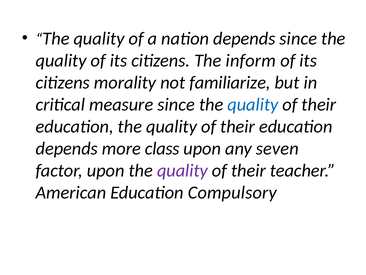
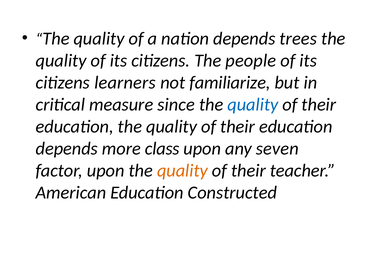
depends since: since -> trees (298, 38)
inform: inform -> people (251, 60)
morality: morality -> learners (125, 82)
quality colour: purple -> orange (182, 170)
Compulsory: Compulsory -> Constructed (232, 192)
